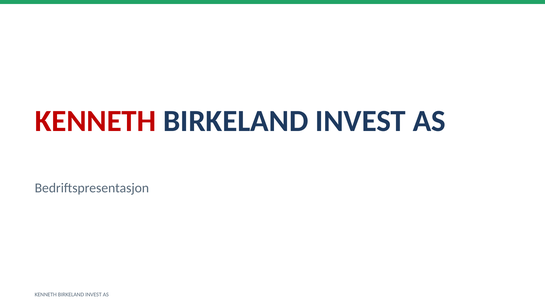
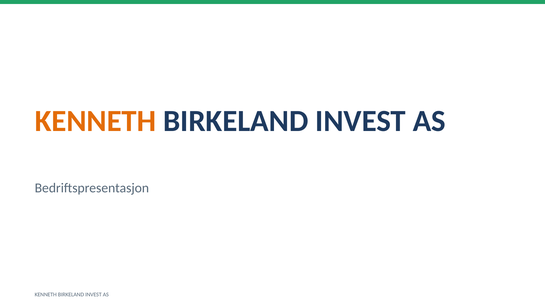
KENNETH colour: red -> orange (95, 121)
